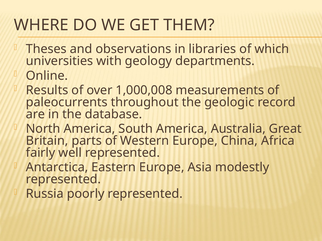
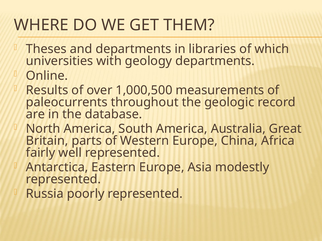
and observations: observations -> departments (134, 49)
1,000,008: 1,000,008 -> 1,000,500 (144, 90)
